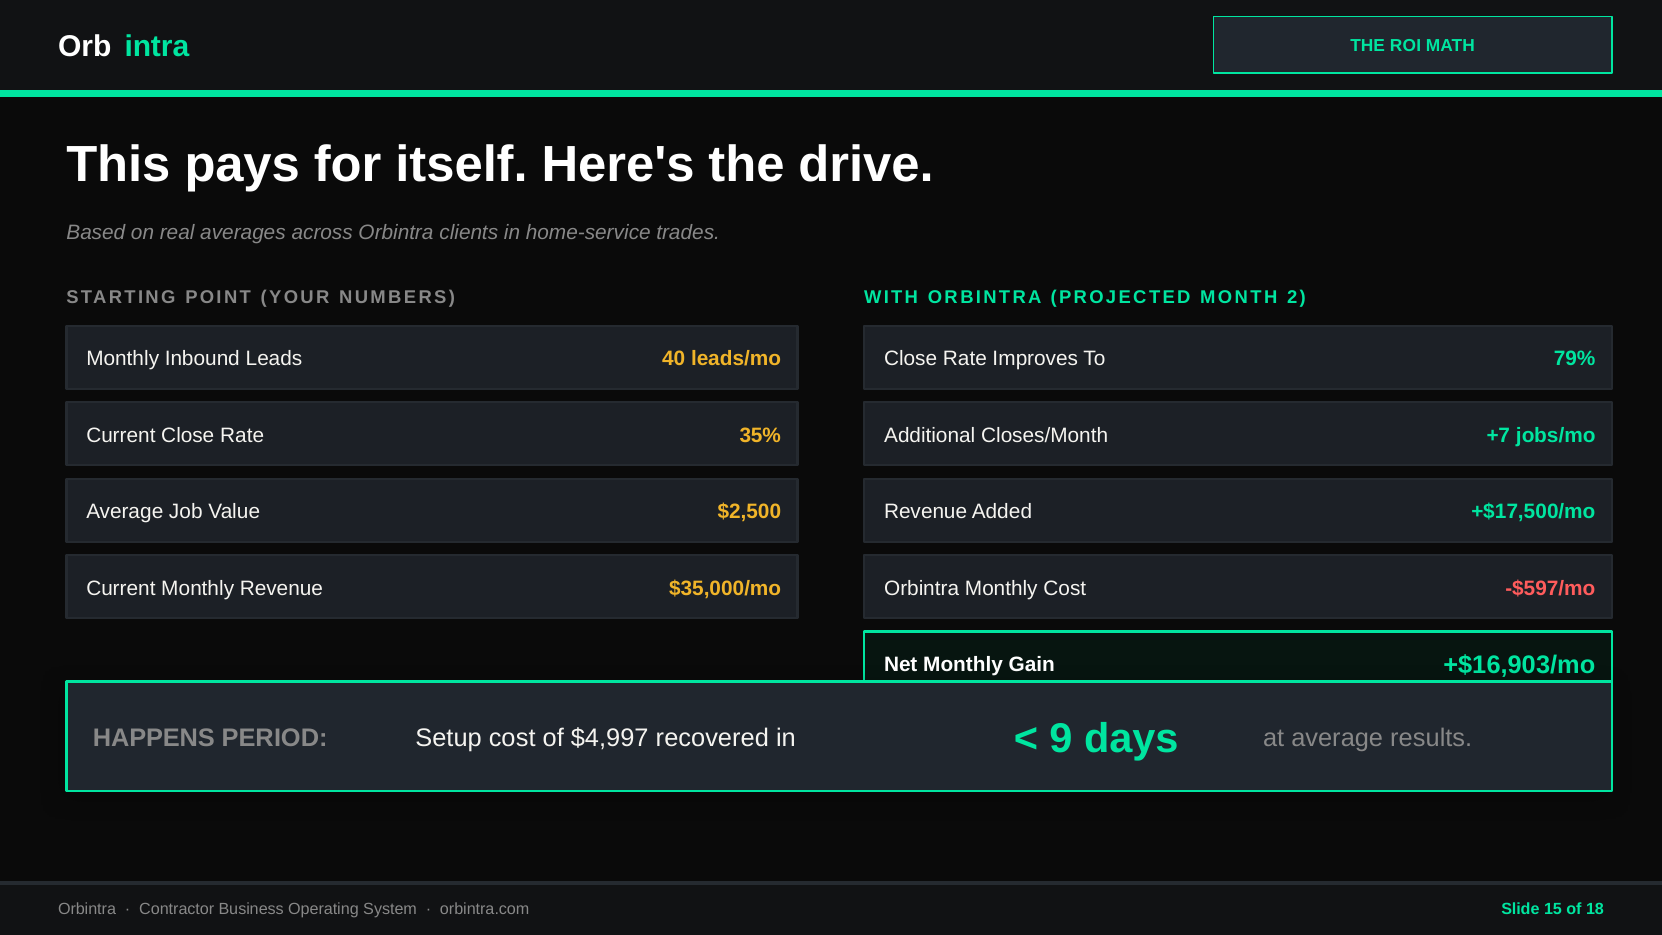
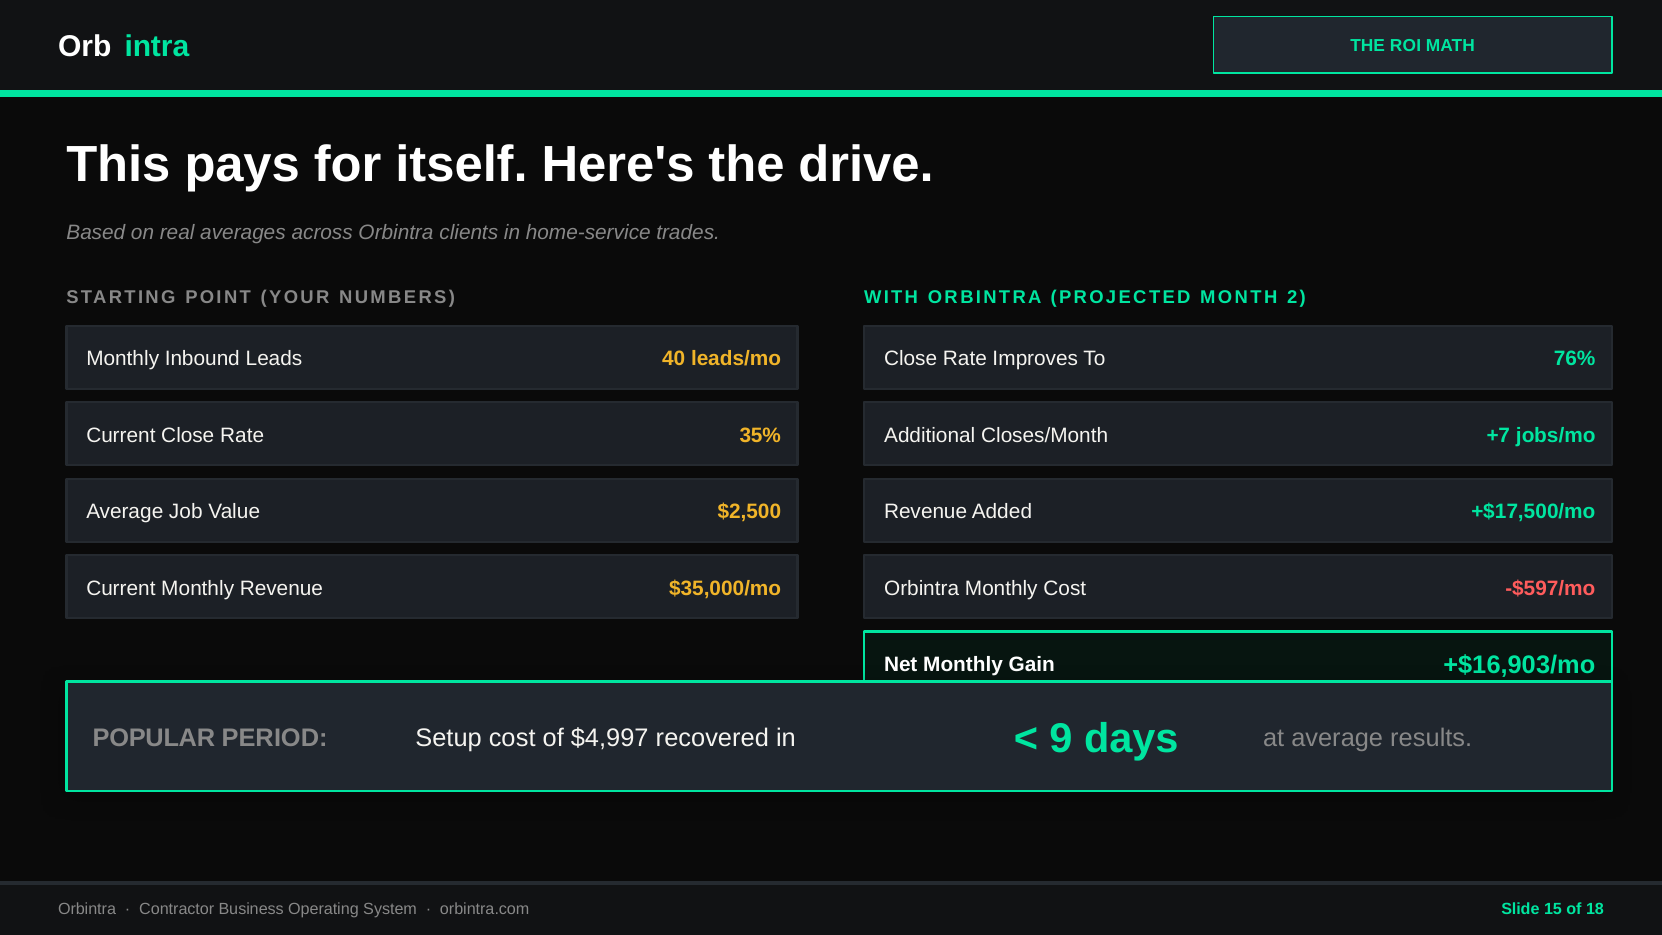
79%: 79% -> 76% (1575, 359)
HAPPENS: HAPPENS -> POPULAR (154, 738)
